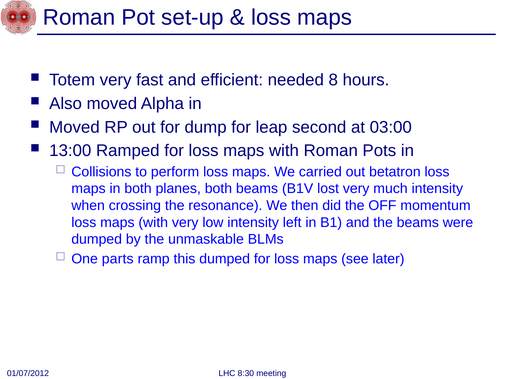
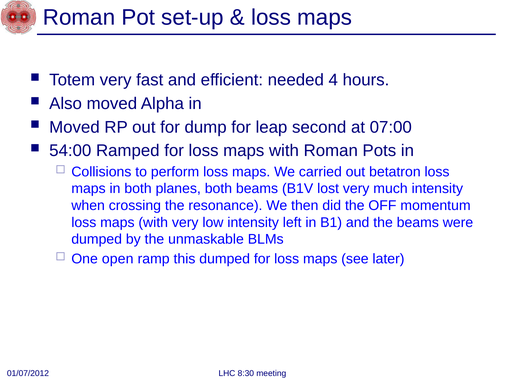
8: 8 -> 4 (333, 80)
03:00: 03:00 -> 07:00 (391, 127)
13:00: 13:00 -> 54:00 (70, 151)
parts: parts -> open (118, 259)
